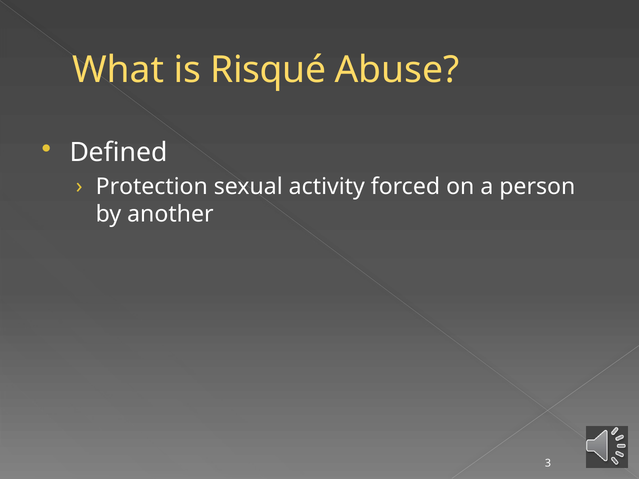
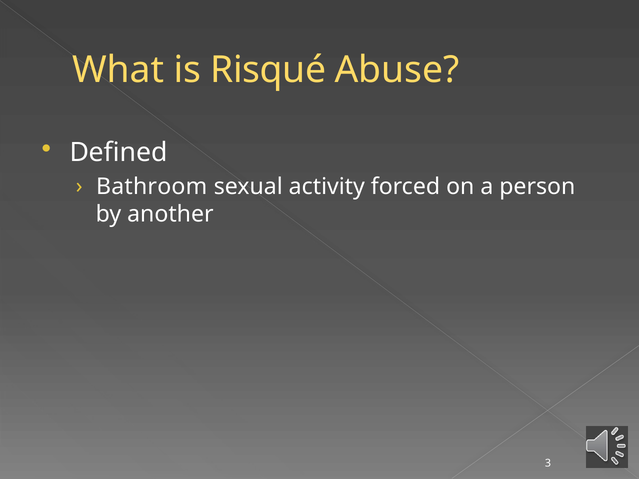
Protection: Protection -> Bathroom (152, 187)
